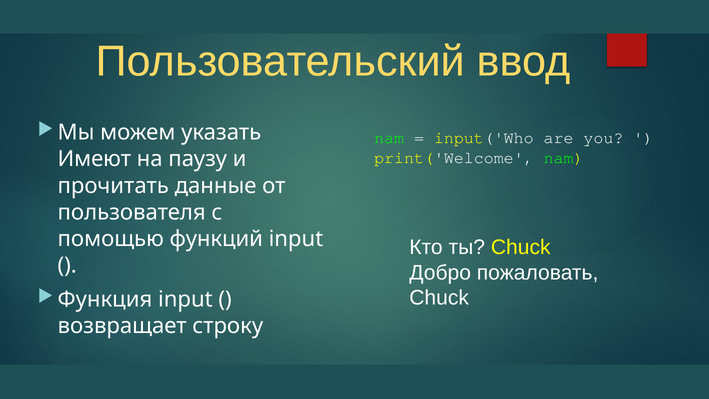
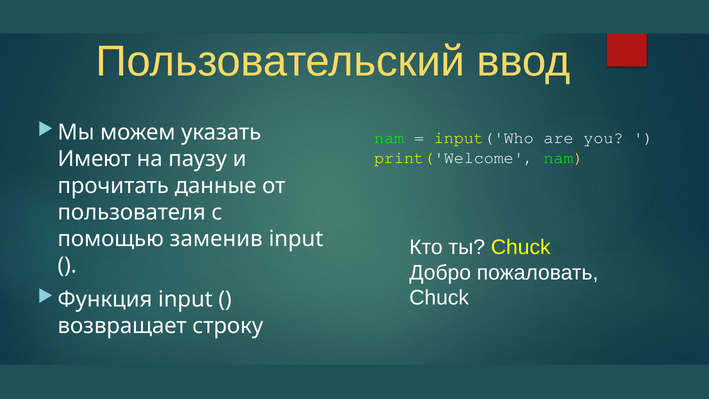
функций: функций -> заменив (216, 239)
